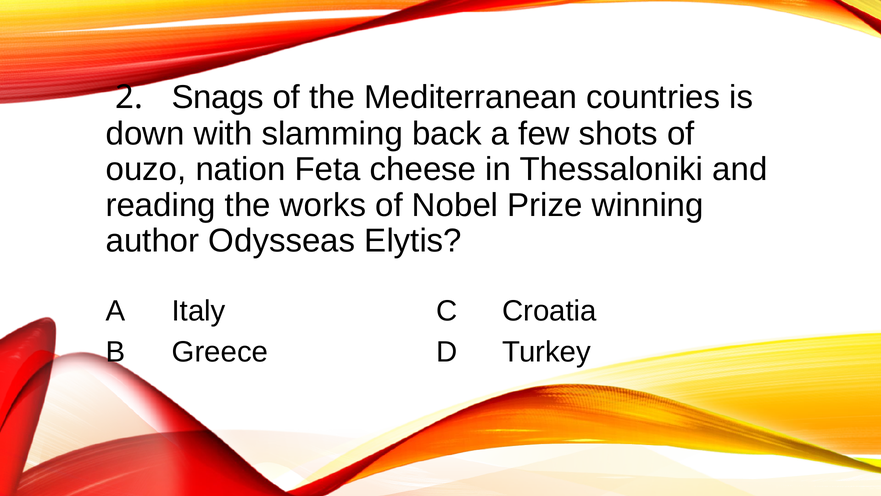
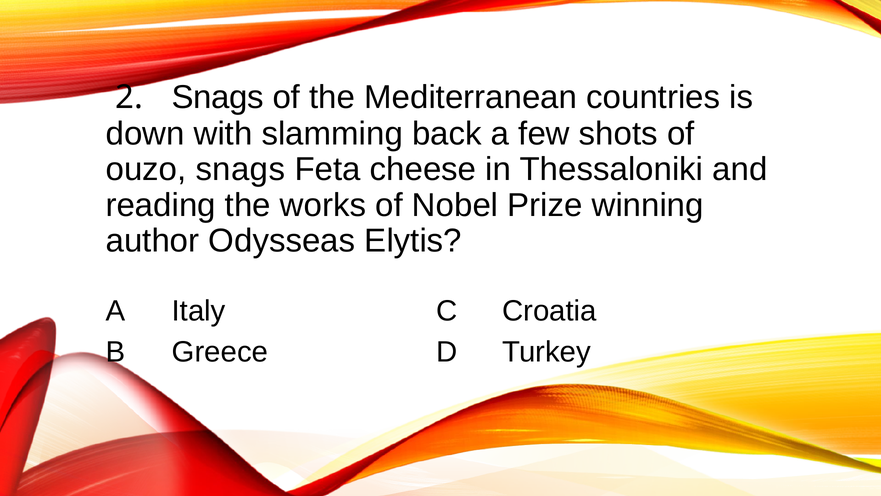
ouzo nation: nation -> snags (240, 169)
